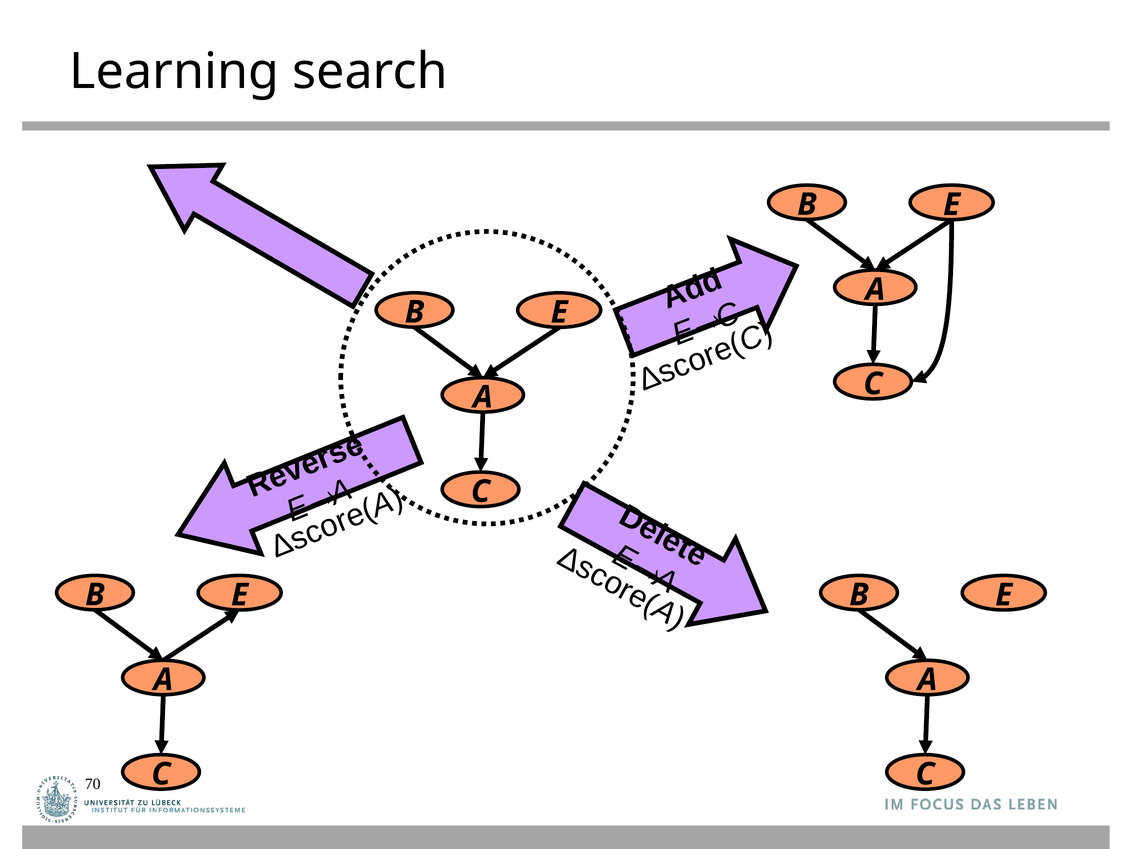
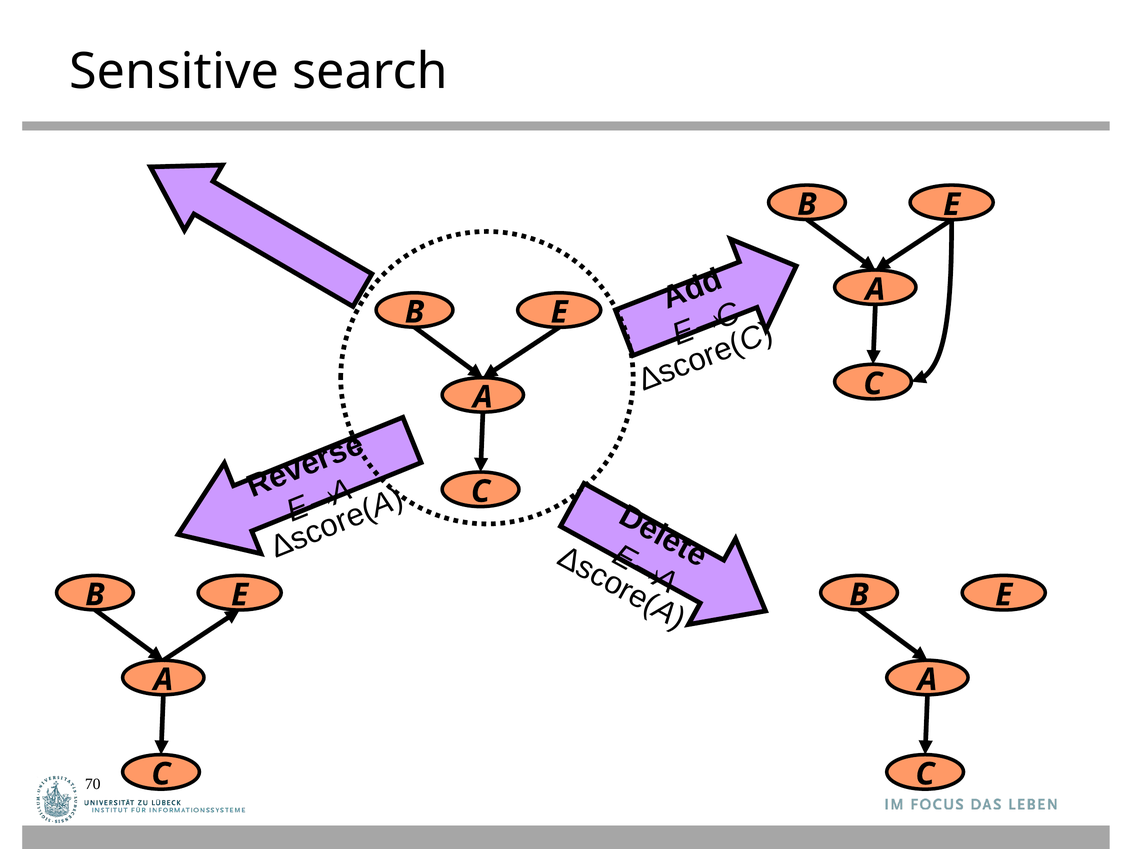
Learning: Learning -> Sensitive (174, 72)
